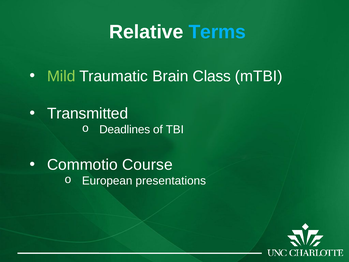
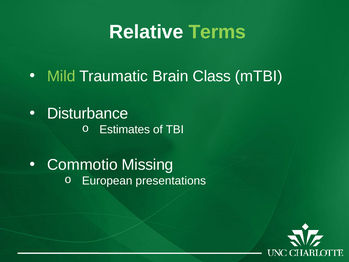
Terms colour: light blue -> light green (217, 32)
Transmitted: Transmitted -> Disturbance (88, 113)
Deadlines: Deadlines -> Estimates (125, 129)
Course: Course -> Missing (148, 165)
